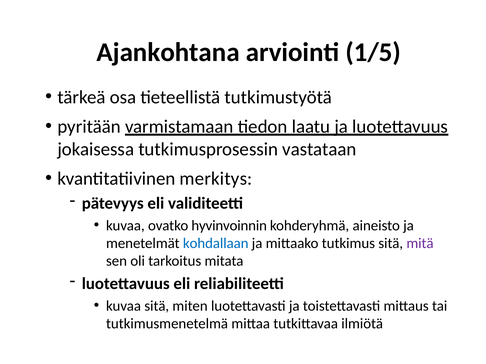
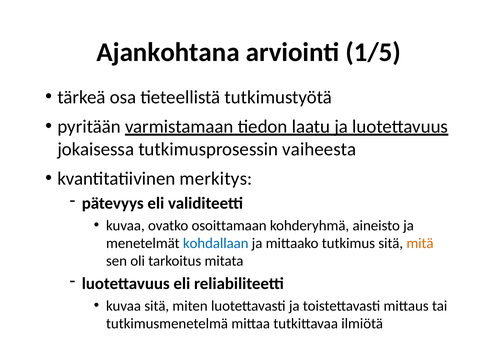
vastataan: vastataan -> vaiheesta (319, 149)
hyvinvoinnin: hyvinvoinnin -> osoittamaan (229, 226)
mitä colour: purple -> orange (420, 244)
